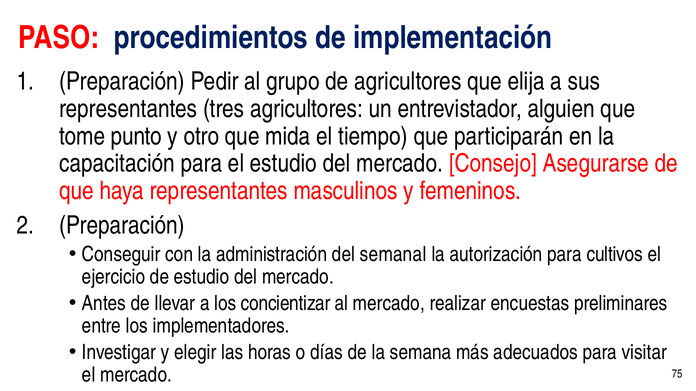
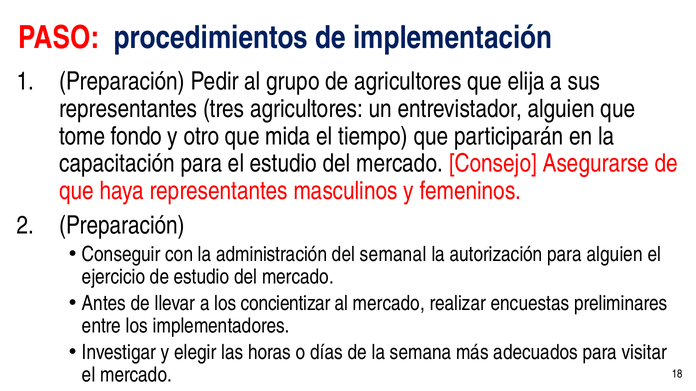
punto: punto -> fondo (136, 136)
para cultivos: cultivos -> alguien (615, 255)
75: 75 -> 18 (677, 374)
